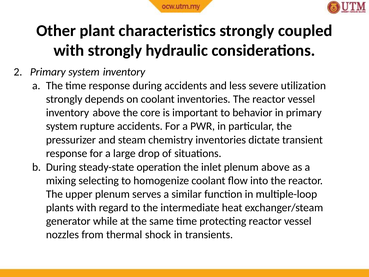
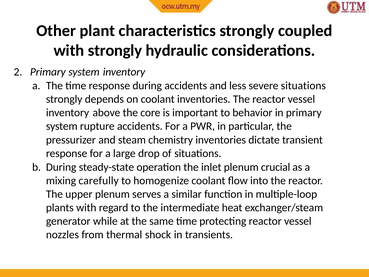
severe utilization: utilization -> situations (303, 86)
plenum above: above -> crucial (276, 167)
selecting: selecting -> carefully (99, 180)
